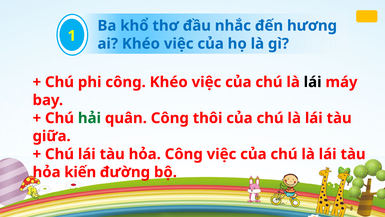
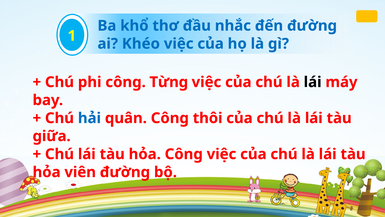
đến hương: hương -> đường (312, 26)
công Khéo: Khéo -> Từng (169, 82)
hải colour: green -> blue (89, 118)
kiến: kiến -> viên (80, 172)
